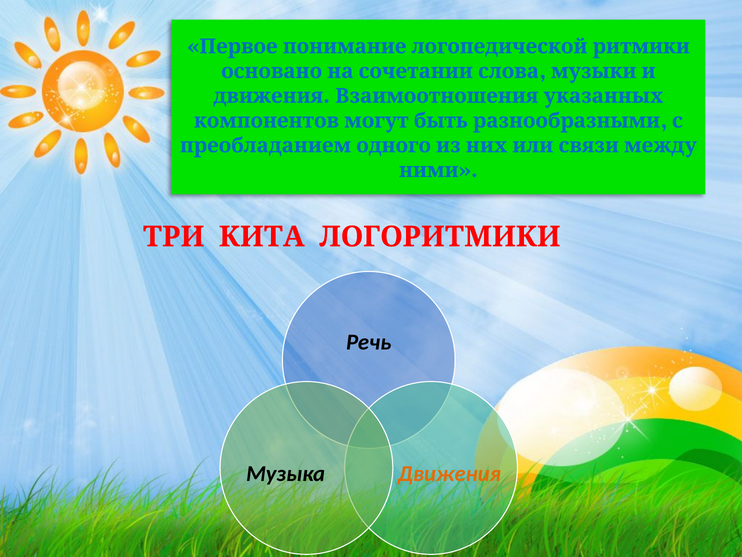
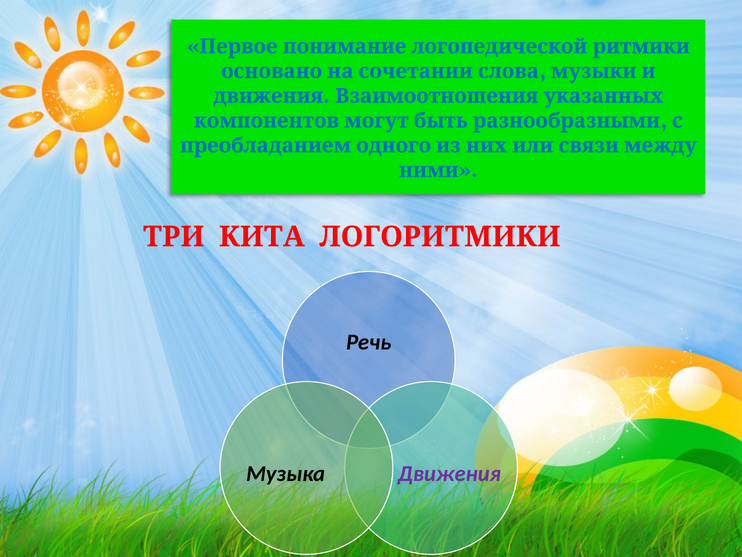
Движения colour: orange -> purple (449, 473)
